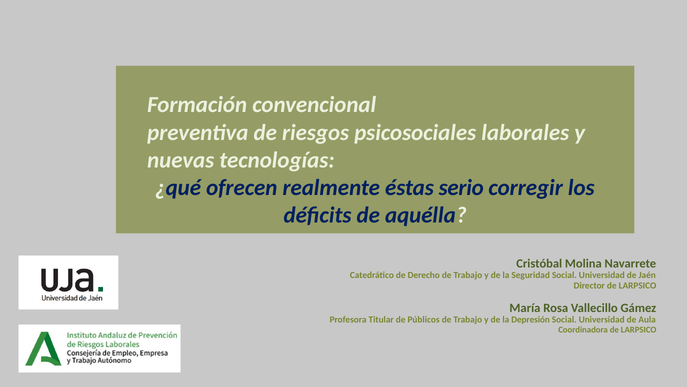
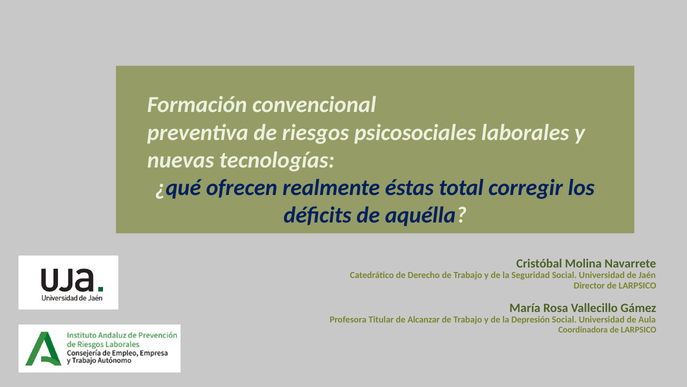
serio: serio -> total (461, 187)
Públicos: Públicos -> Alcanzar (424, 319)
